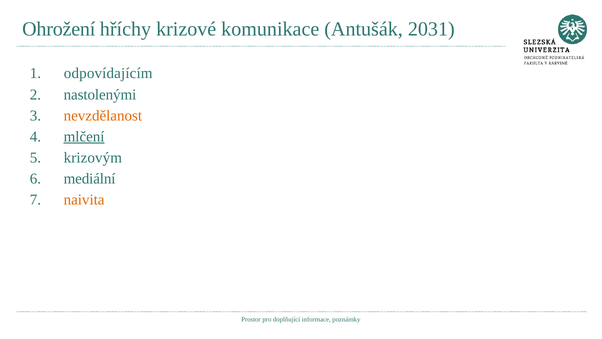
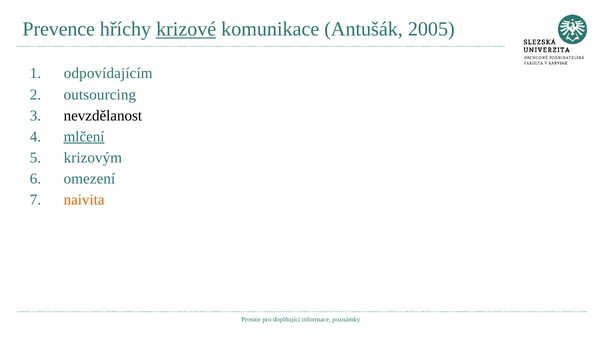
Ohrožení: Ohrožení -> Prevence (59, 29)
krizové underline: none -> present (186, 29)
2031: 2031 -> 2005 (431, 29)
nastolenými: nastolenými -> outsourcing (100, 94)
nevzdělanost colour: orange -> black (103, 116)
mediální: mediální -> omezení (89, 179)
